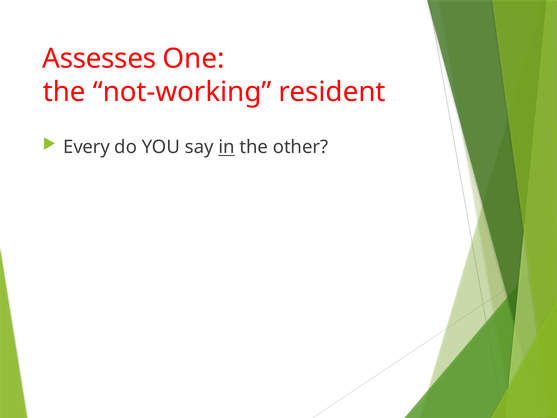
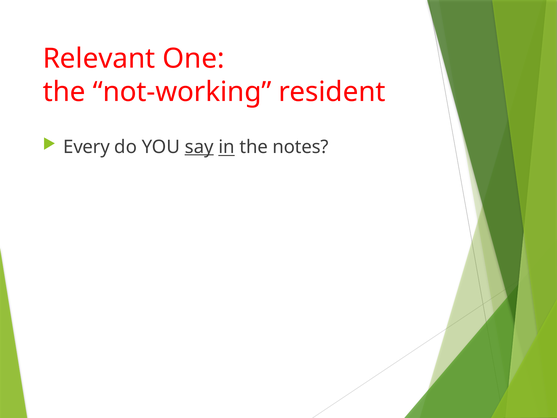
Assesses: Assesses -> Relevant (99, 59)
say underline: none -> present (199, 147)
other: other -> notes (301, 147)
